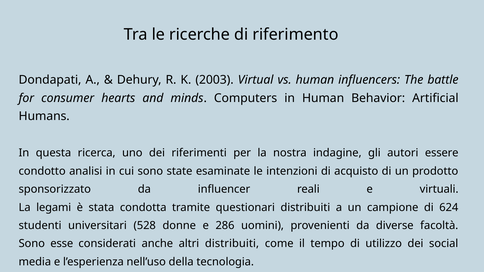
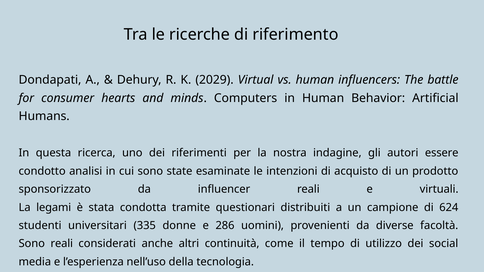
2003: 2003 -> 2029 (215, 80)
528: 528 -> 335 (145, 226)
Sono esse: esse -> reali (62, 244)
altri distribuiti: distribuiti -> continuità (232, 244)
